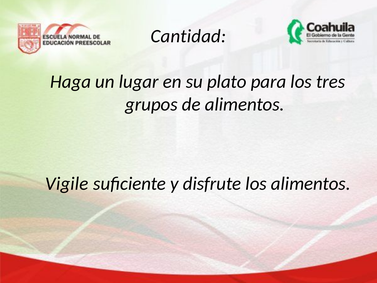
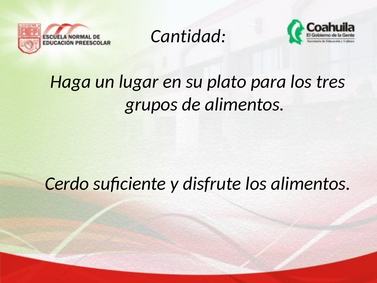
Vigile: Vigile -> Cerdo (67, 183)
